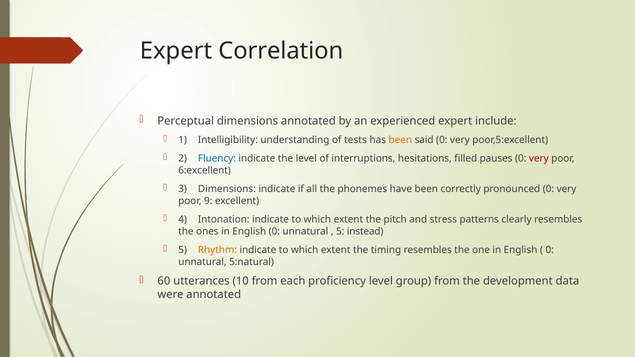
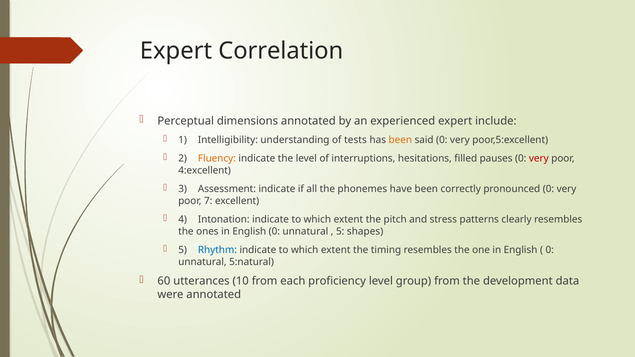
Fluency colour: blue -> orange (217, 159)
6:excellent: 6:excellent -> 4:excellent (205, 171)
3 Dimensions: Dimensions -> Assessment (227, 189)
9: 9 -> 7 (208, 201)
instead: instead -> shapes (365, 232)
Rhythm colour: orange -> blue (217, 250)
